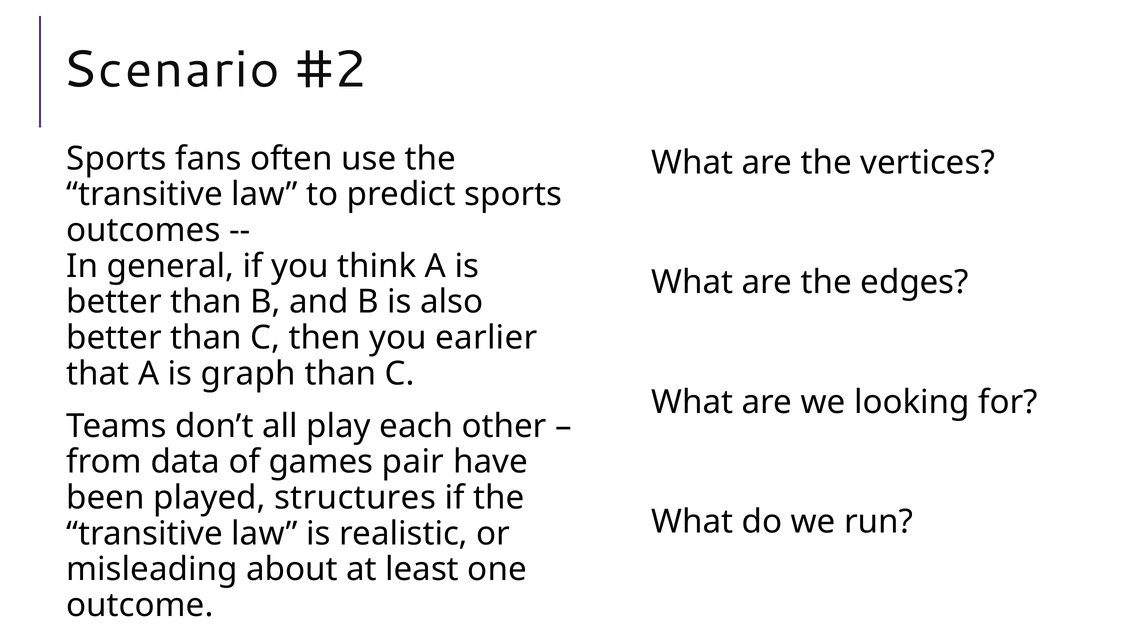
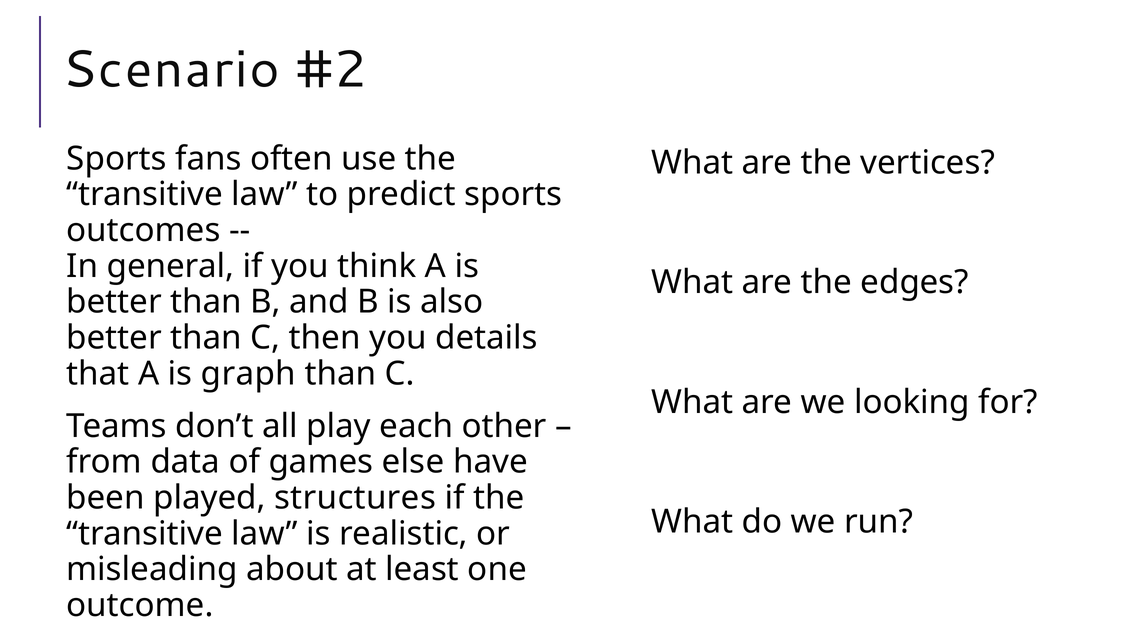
earlier: earlier -> details (486, 338)
pair: pair -> else (413, 462)
